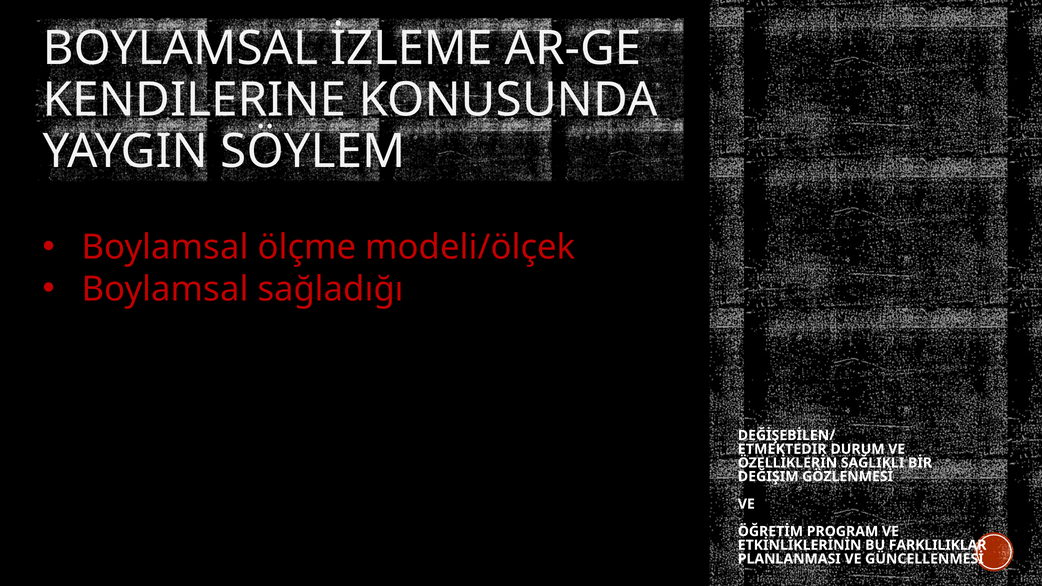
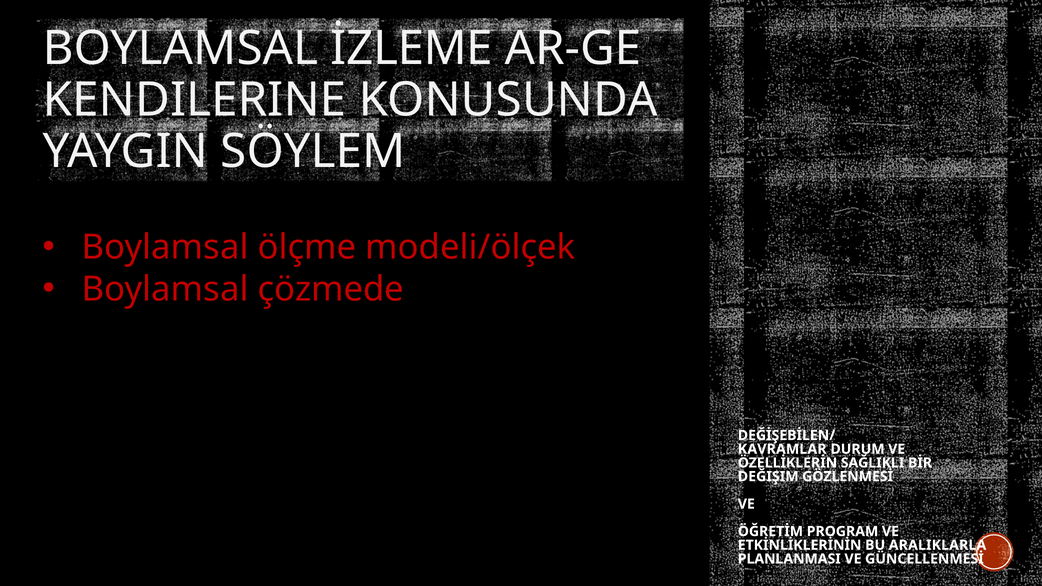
sağladığı: sağladığı -> çözmede (331, 289)
ETMEKTEDIR: ETMEKTEDIR -> KAVRAMLAR (782, 449)
FARKLILIKLAR: FARKLILIKLAR -> ARALIKLARLA (938, 545)
